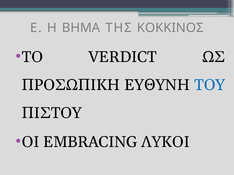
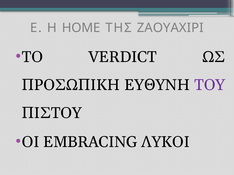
ΒΗΜΑ: ΒΗΜΑ -> HOME (81, 28)
ΚΟΚΚΙΝΟΣ: ΚΟΚΚΙΝΟΣ -> ΖΑΟΥΑΧΙΡΙ (170, 28)
ΤΟΥ colour: blue -> purple (210, 85)
